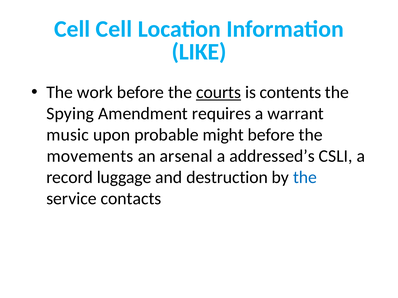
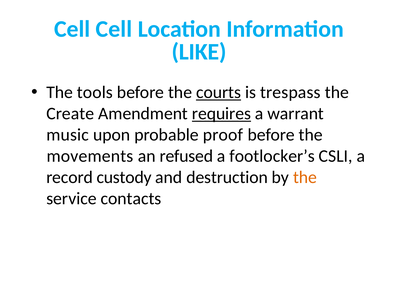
work: work -> tools (95, 93)
contents: contents -> trespass (290, 93)
Spying: Spying -> Create (70, 114)
requires underline: none -> present (221, 114)
might: might -> proof (223, 135)
arsenal: arsenal -> refused (186, 156)
addressed’s: addressed’s -> footlocker’s (272, 156)
luggage: luggage -> custody (124, 178)
the colour: blue -> orange (305, 178)
